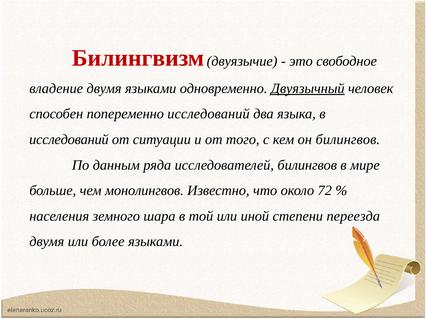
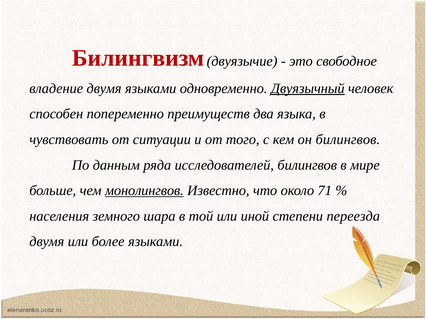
попеременно исследований: исследований -> преимуществ (209, 114)
исследований: исследований -> чувствовать (69, 140)
монолингвов underline: none -> present (144, 191)
72: 72 -> 71 (325, 191)
